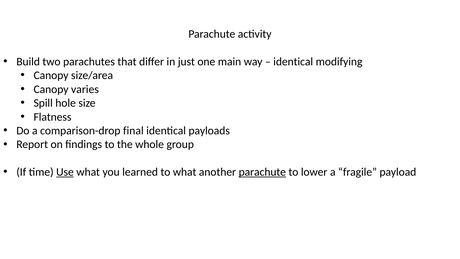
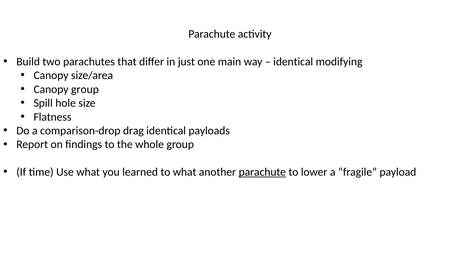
Canopy varies: varies -> group (85, 89)
final: final -> drag (133, 131)
Use underline: present -> none (65, 172)
